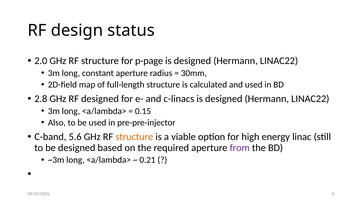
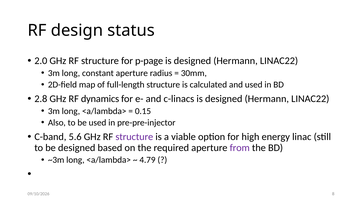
RF designed: designed -> dynamics (100, 99)
structure colour: orange -> purple (134, 137)
0.21: 0.21 -> 4.79 (147, 160)
